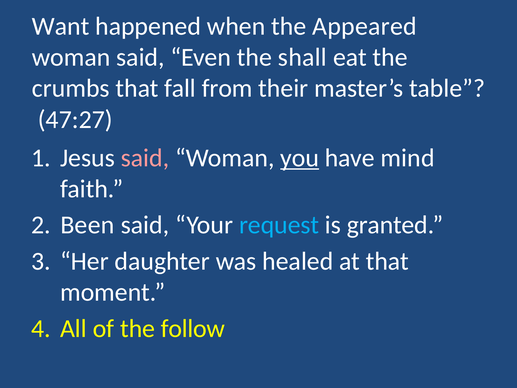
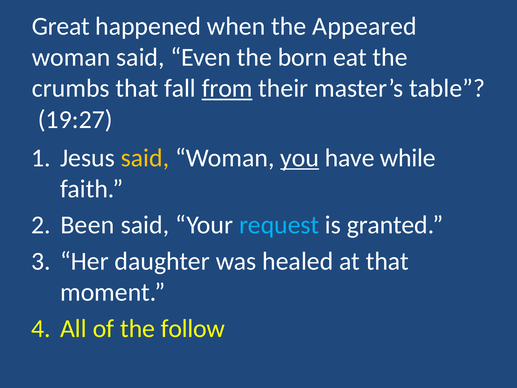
Want: Want -> Great (61, 26)
shall: shall -> born (303, 57)
from underline: none -> present (227, 88)
47:27: 47:27 -> 19:27 (75, 119)
said colour: pink -> yellow (145, 158)
mind: mind -> while (408, 158)
